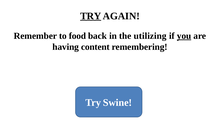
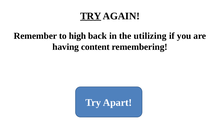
food: food -> high (77, 36)
you underline: present -> none (184, 36)
Swine: Swine -> Apart (117, 102)
